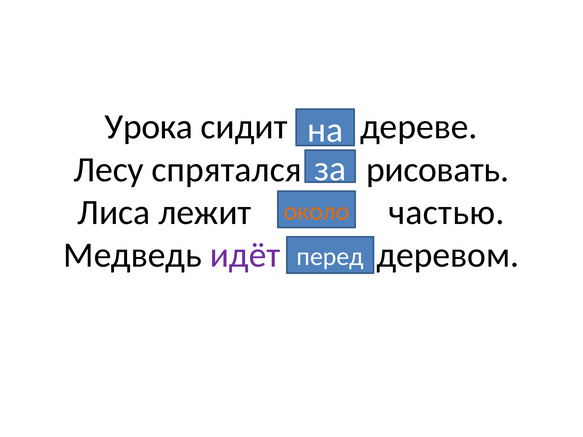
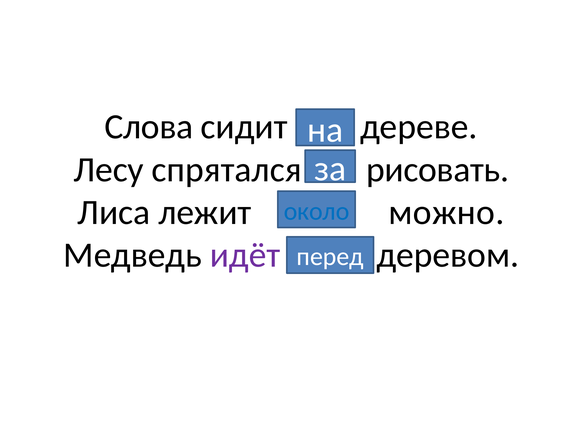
Урока: Урока -> Слова (149, 127)
частью: частью -> можно (446, 213)
около colour: orange -> blue (317, 211)
